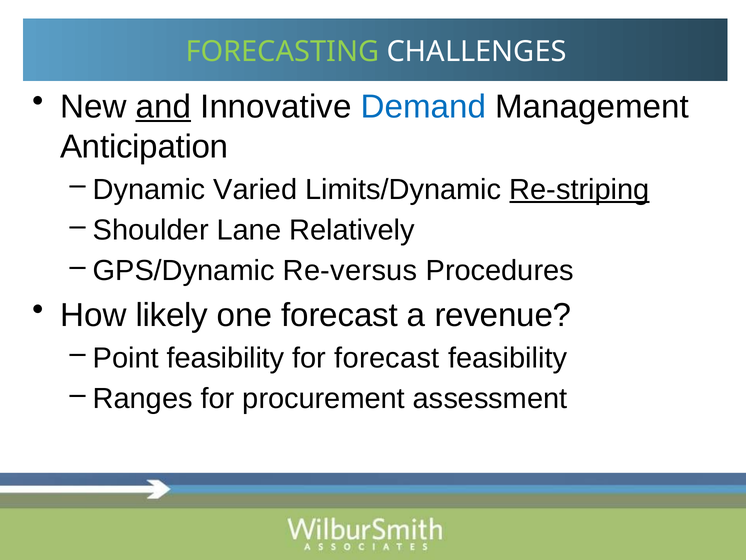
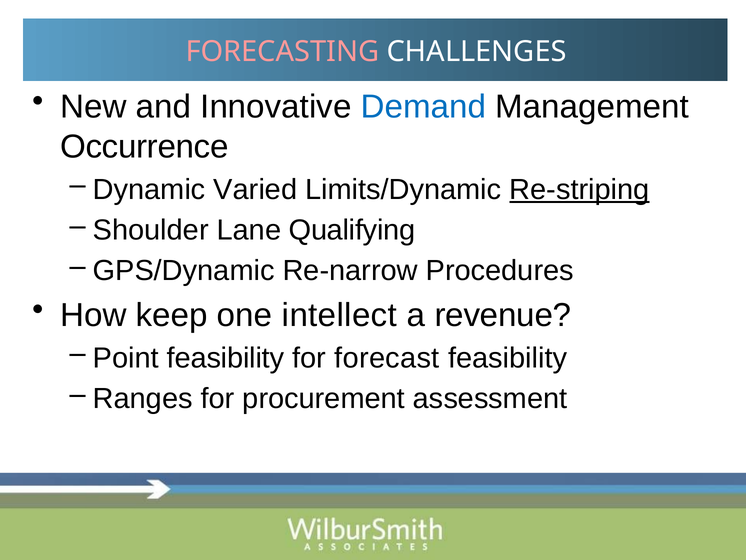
FORECASTING colour: light green -> pink (282, 52)
and underline: present -> none (163, 107)
Anticipation: Anticipation -> Occurrence (144, 147)
Relatively: Relatively -> Qualifying (352, 230)
Re-versus: Re-versus -> Re-narrow (350, 271)
likely: likely -> keep (172, 315)
one forecast: forecast -> intellect (339, 315)
